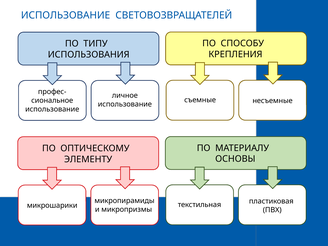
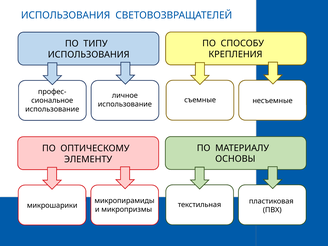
ИСПОЛЬЗОВАНИЕ: ИСПОЛЬЗОВАНИЕ -> ИСПОЛЬЗОВАНИЯ (66, 15)
